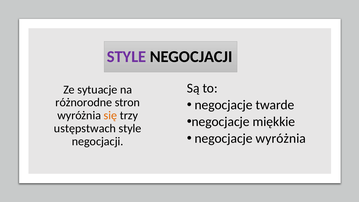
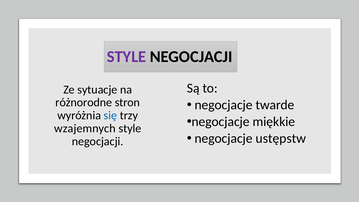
się colour: orange -> blue (110, 115)
ustępstwach: ustępstwach -> wzajemnych (85, 128)
negocjacje wyróżnia: wyróżnia -> ustępstw (281, 138)
